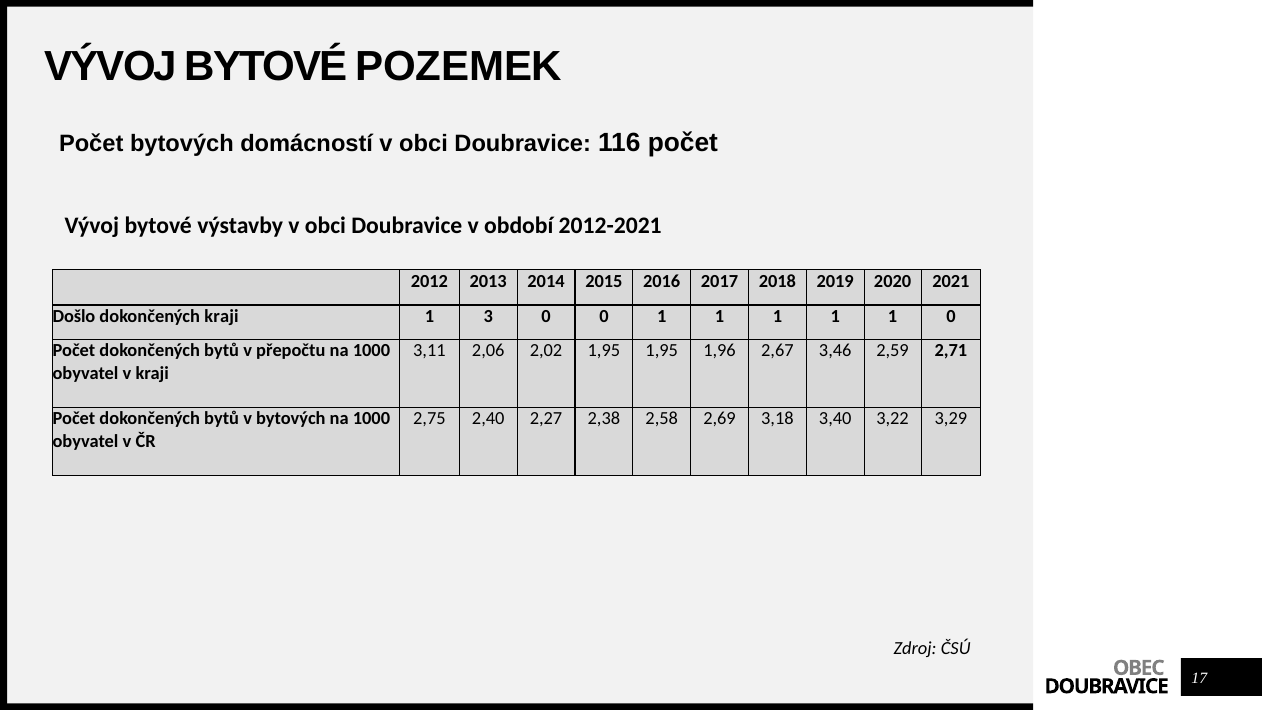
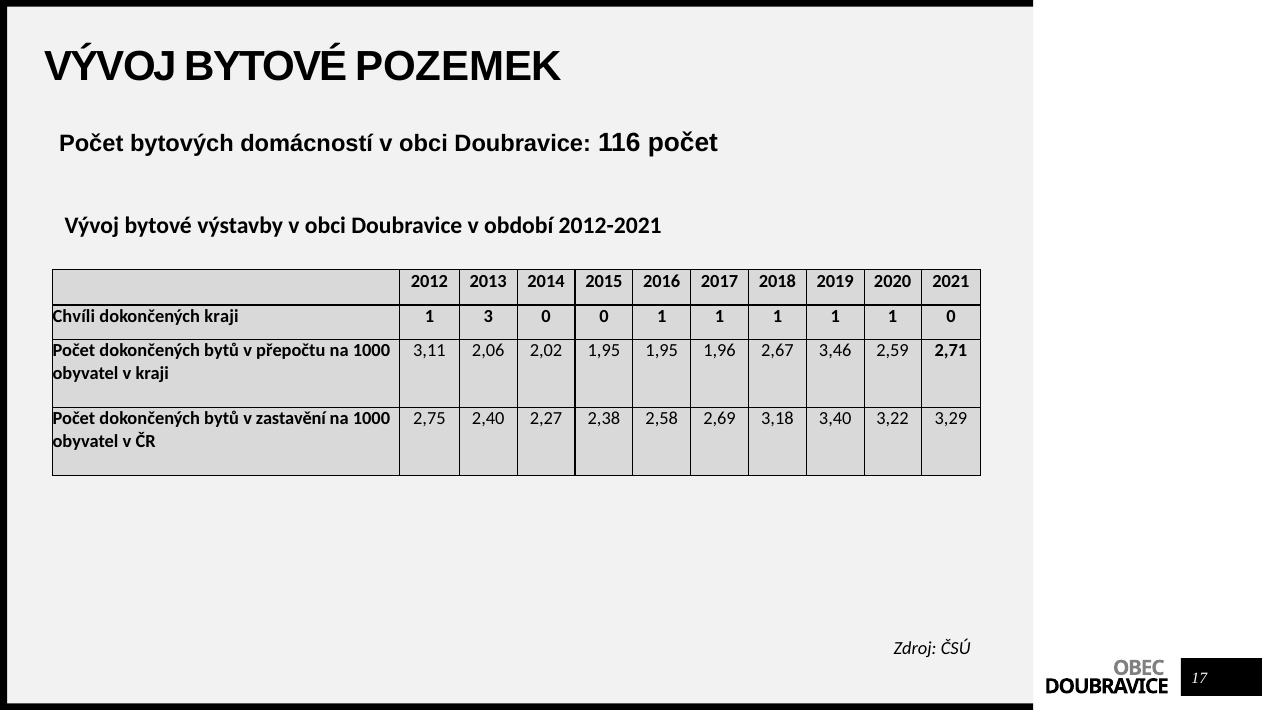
Došlo: Došlo -> Chvíli (74, 316)
v bytových: bytových -> zastavění (291, 419)
